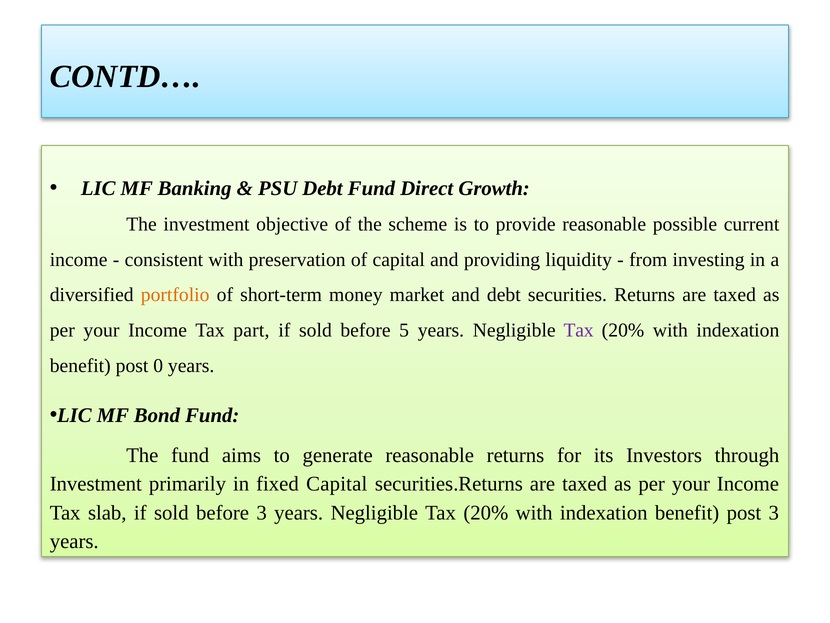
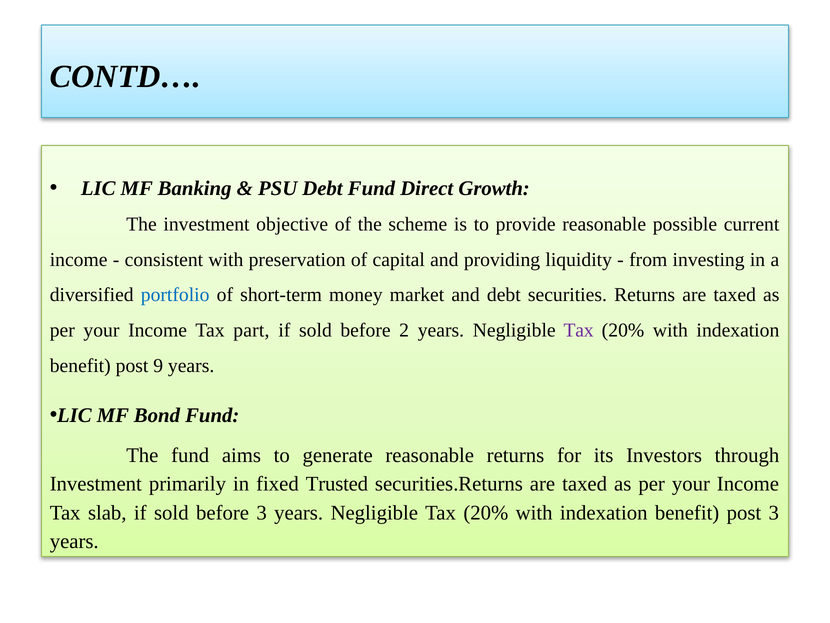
portfolio colour: orange -> blue (175, 295)
5: 5 -> 2 (404, 330)
0: 0 -> 9 (158, 365)
fixed Capital: Capital -> Trusted (337, 484)
